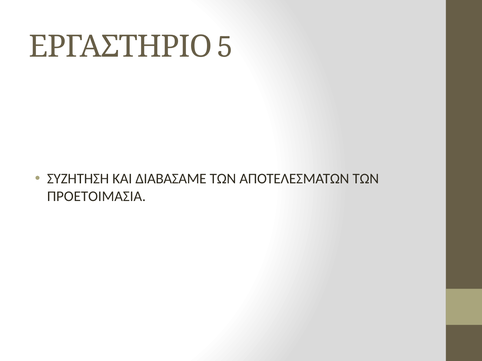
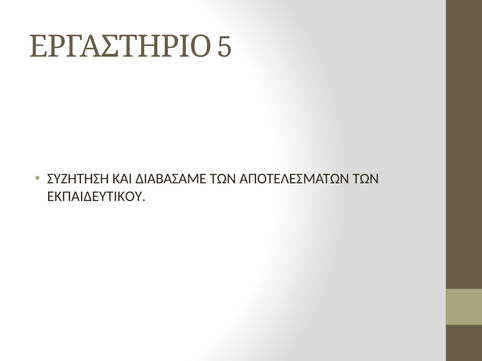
ΠΡΟΕΤΟΙΜΑΣΙΑ: ΠΡΟΕΤΟΙΜΑΣΙΑ -> ΕΚΠΑΙΔΕΥΤΙΚΟΥ (96, 197)
